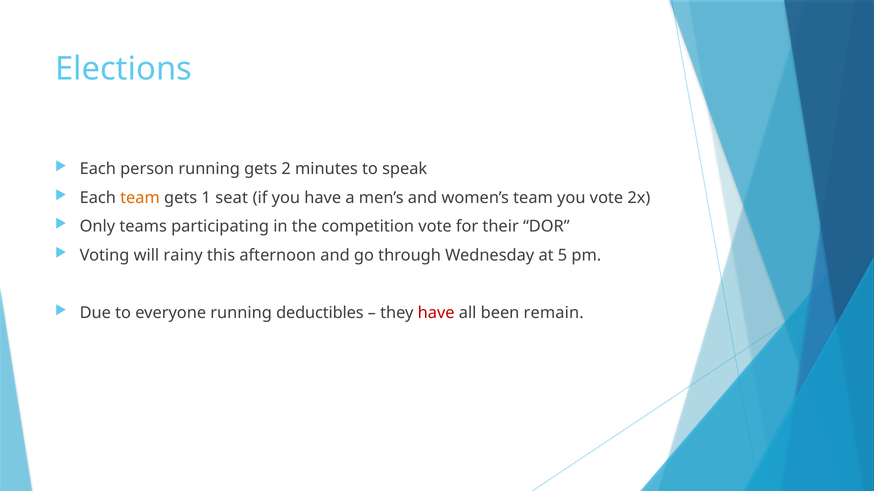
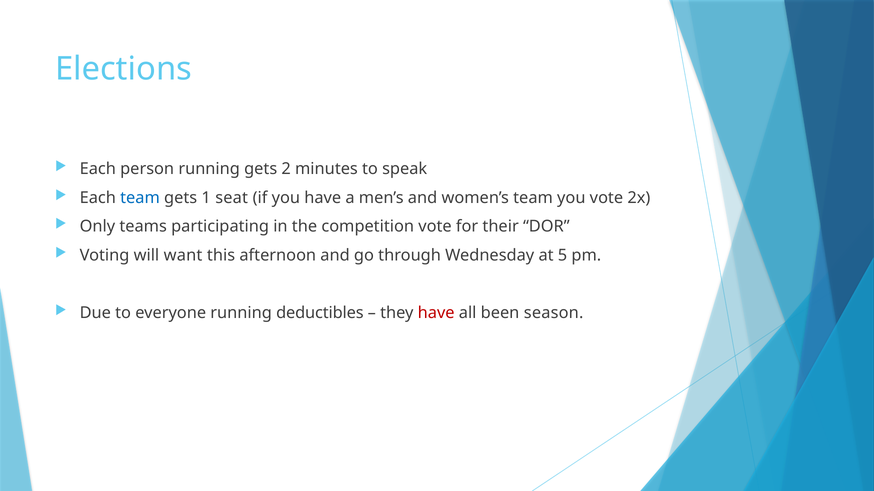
team colour: orange -> blue (140, 198)
rainy: rainy -> want (183, 255)
remain: remain -> season (554, 313)
